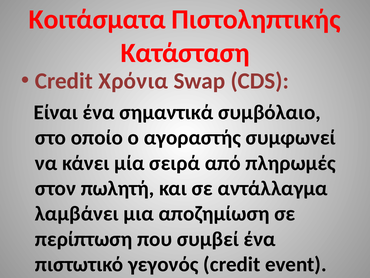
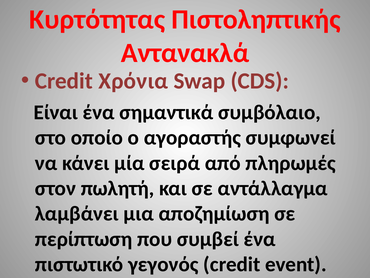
Κοιτάσματα: Κοιτάσματα -> Κυρτότητας (97, 20)
Κατάσταση: Κατάσταση -> Αντανακλά (185, 53)
